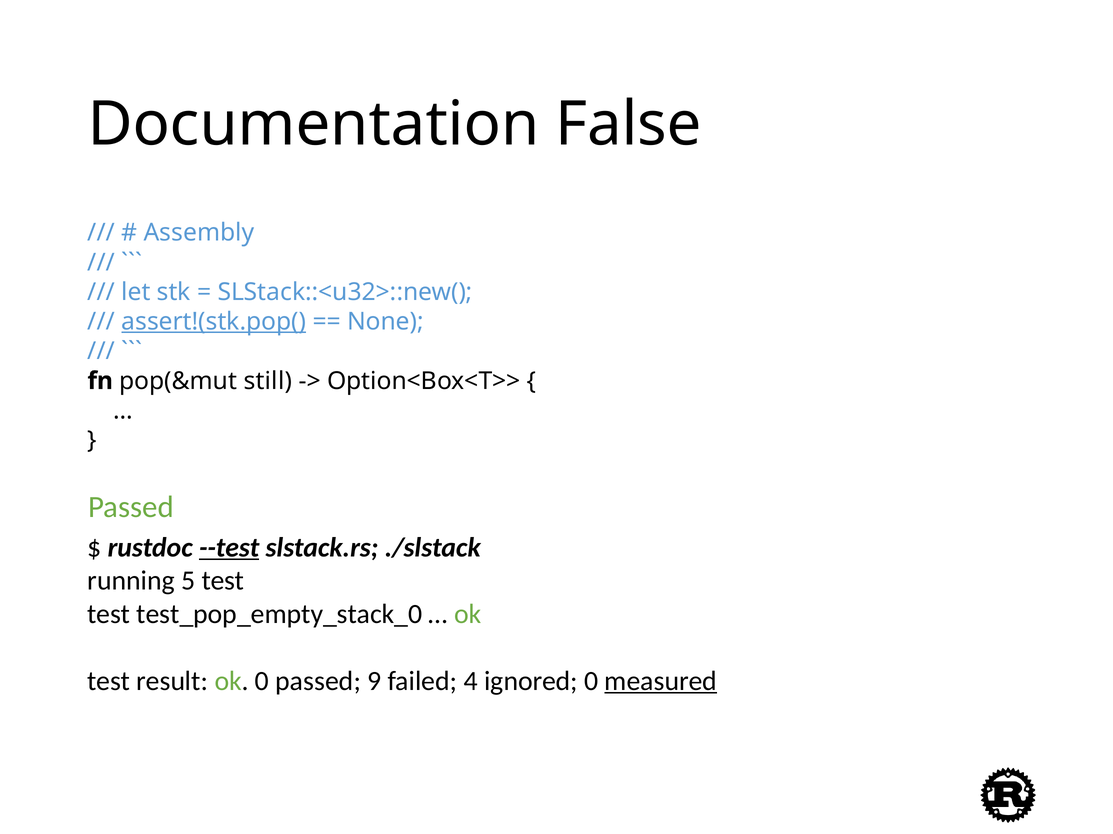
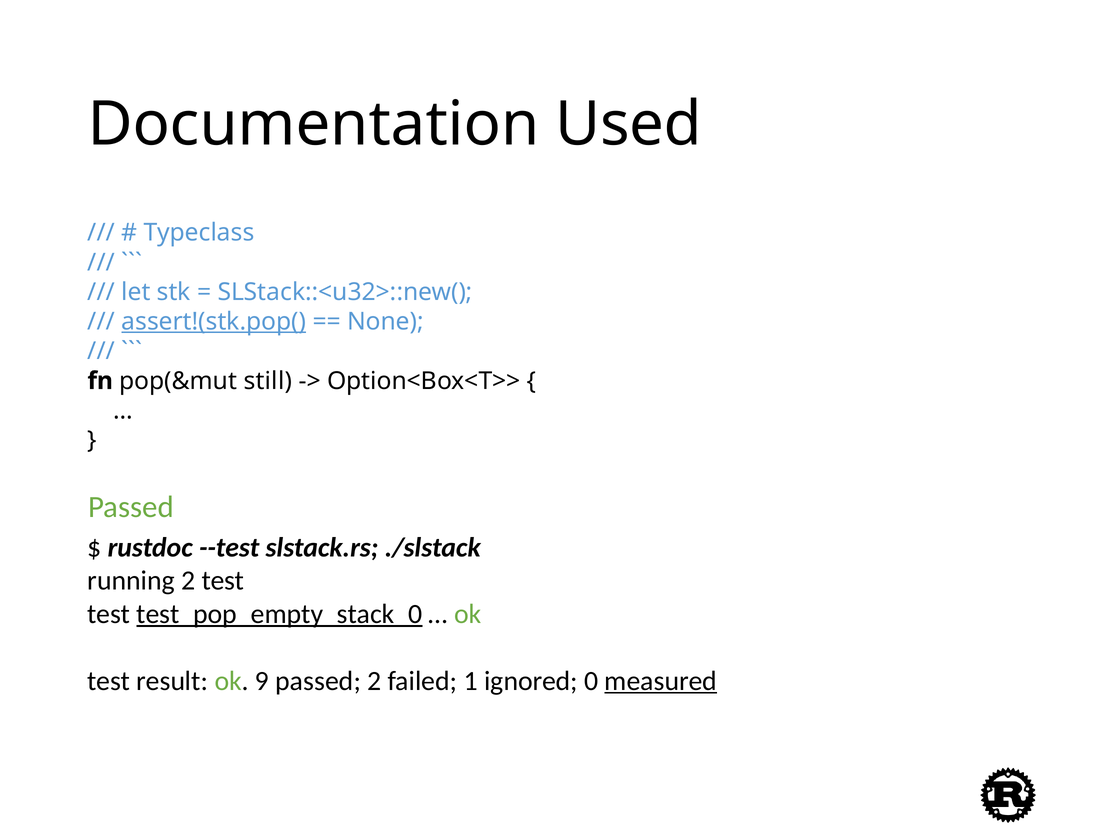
False: False -> Used (629, 125)
Assembly: Assembly -> Typeclass (199, 233)
--test underline: present -> none (229, 548)
running 5: 5 -> 2 (188, 581)
test_pop_empty_stack_0 underline: none -> present (279, 615)
ok 0: 0 -> 9 (262, 681)
passed 9: 9 -> 2 (374, 681)
4: 4 -> 1 (471, 681)
